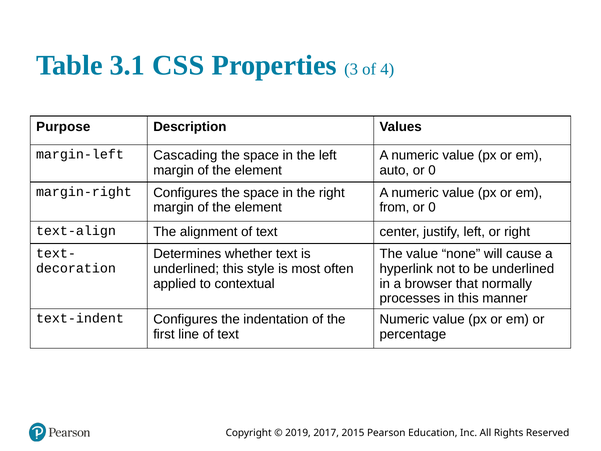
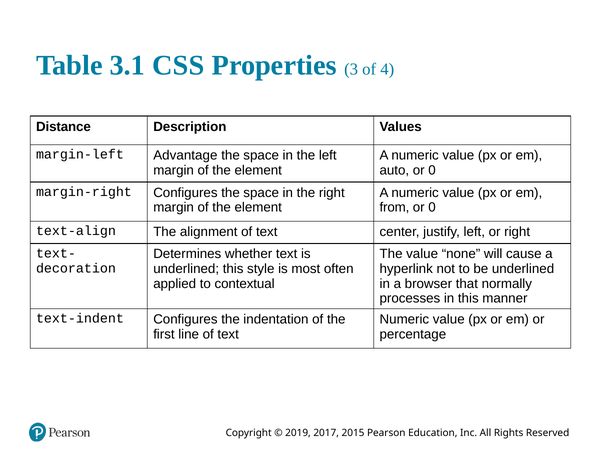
Purpose: Purpose -> Distance (63, 127)
Cascading: Cascading -> Advantage (185, 155)
